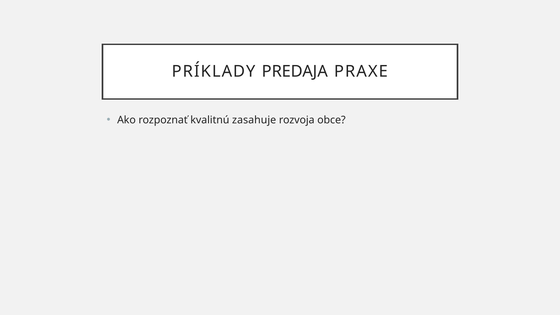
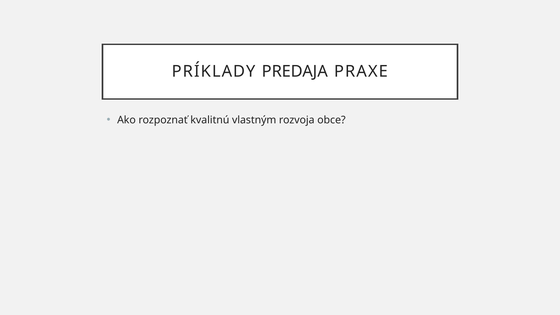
zasahuje: zasahuje -> vlastným (254, 120)
